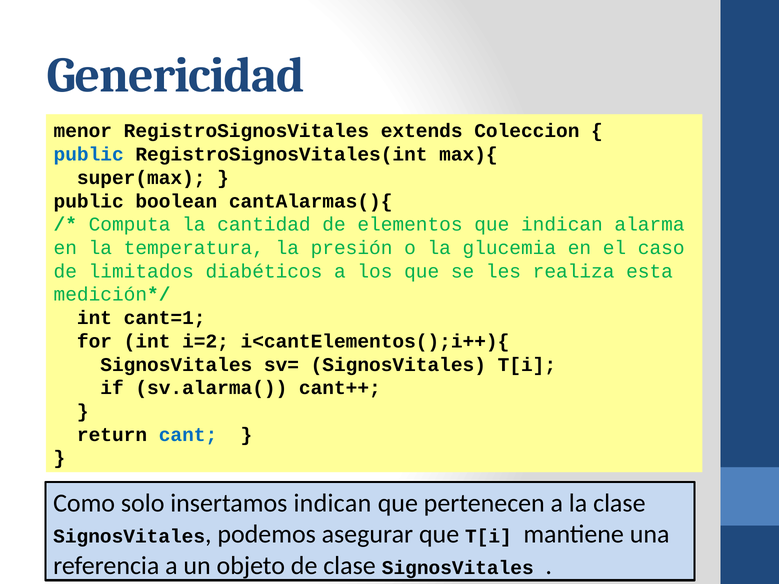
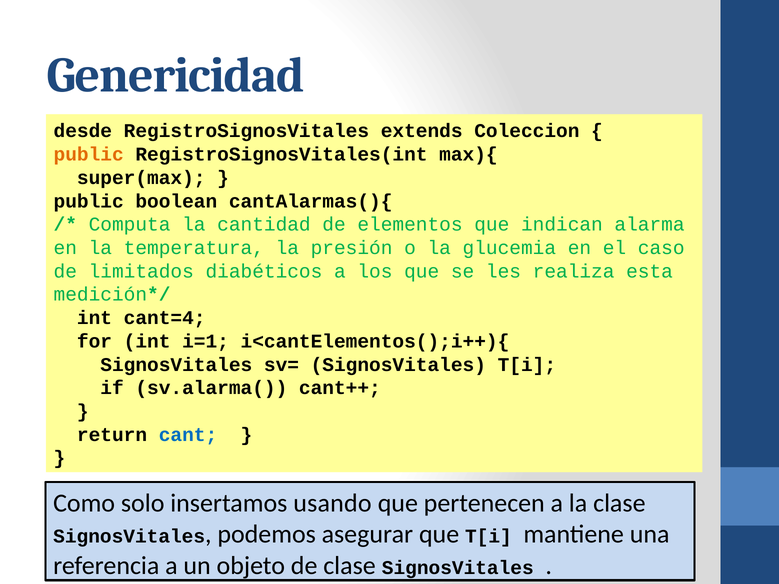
menor: menor -> desde (83, 131)
public colour: blue -> orange (89, 154)
cant=1: cant=1 -> cant=4 (165, 318)
i=2: i=2 -> i=1 (206, 341)
insertamos indican: indican -> usando (332, 503)
